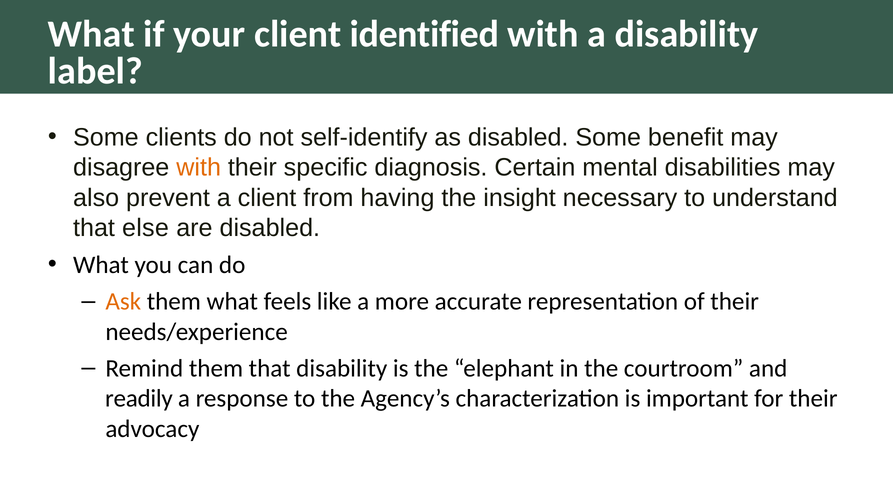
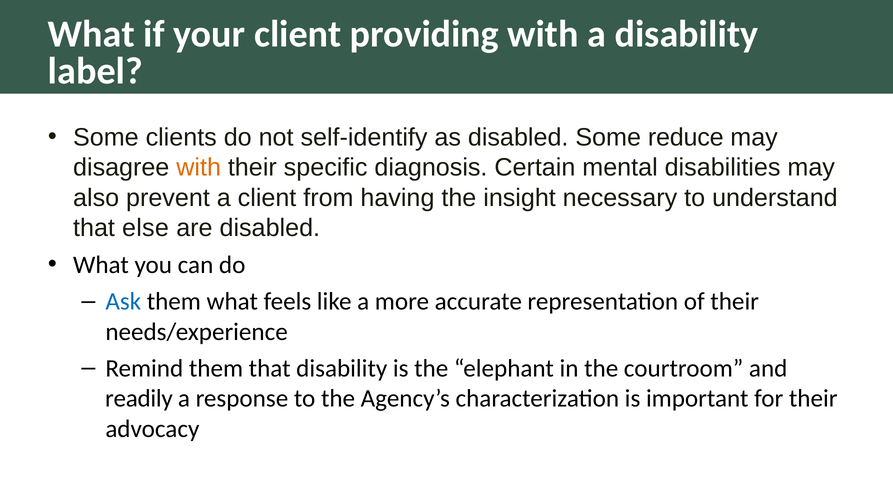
identified: identified -> providing (424, 34)
benefit: benefit -> reduce (686, 137)
Ask colour: orange -> blue (123, 301)
